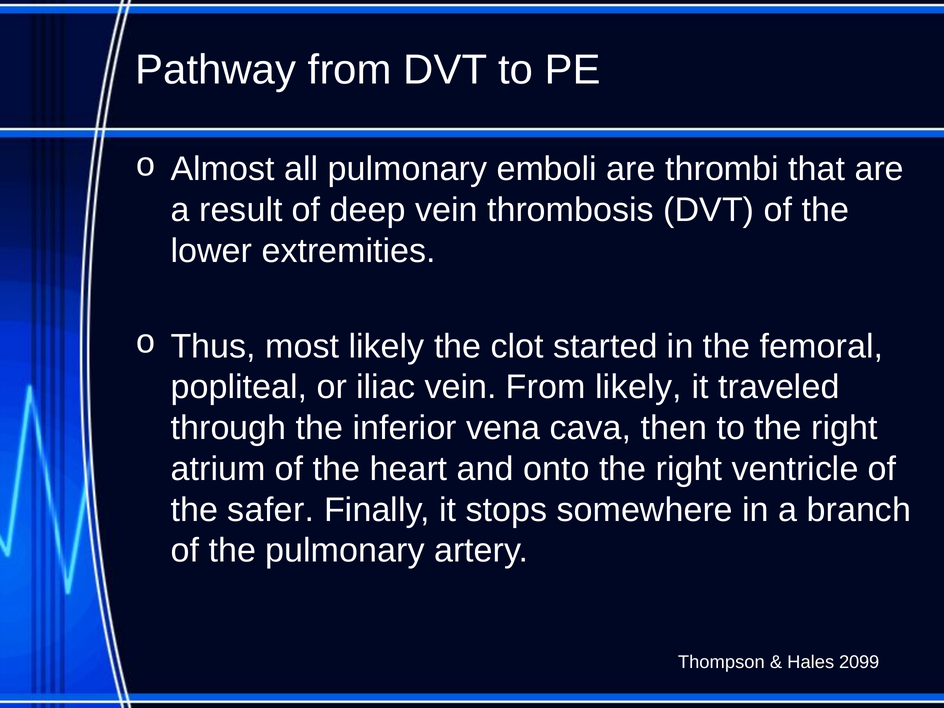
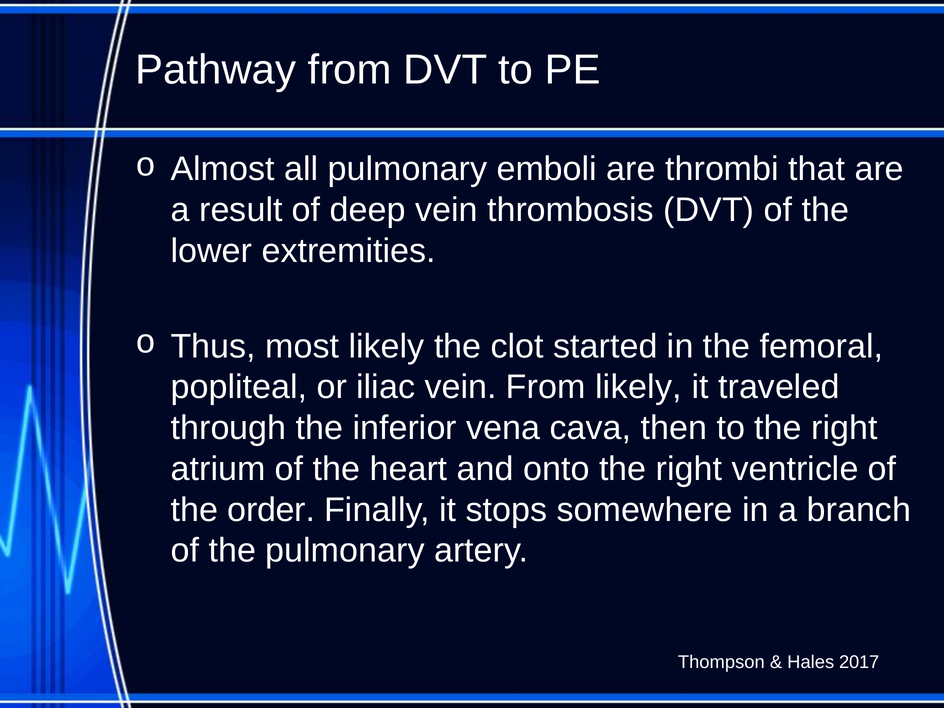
safer: safer -> order (271, 510)
2099: 2099 -> 2017 (859, 662)
